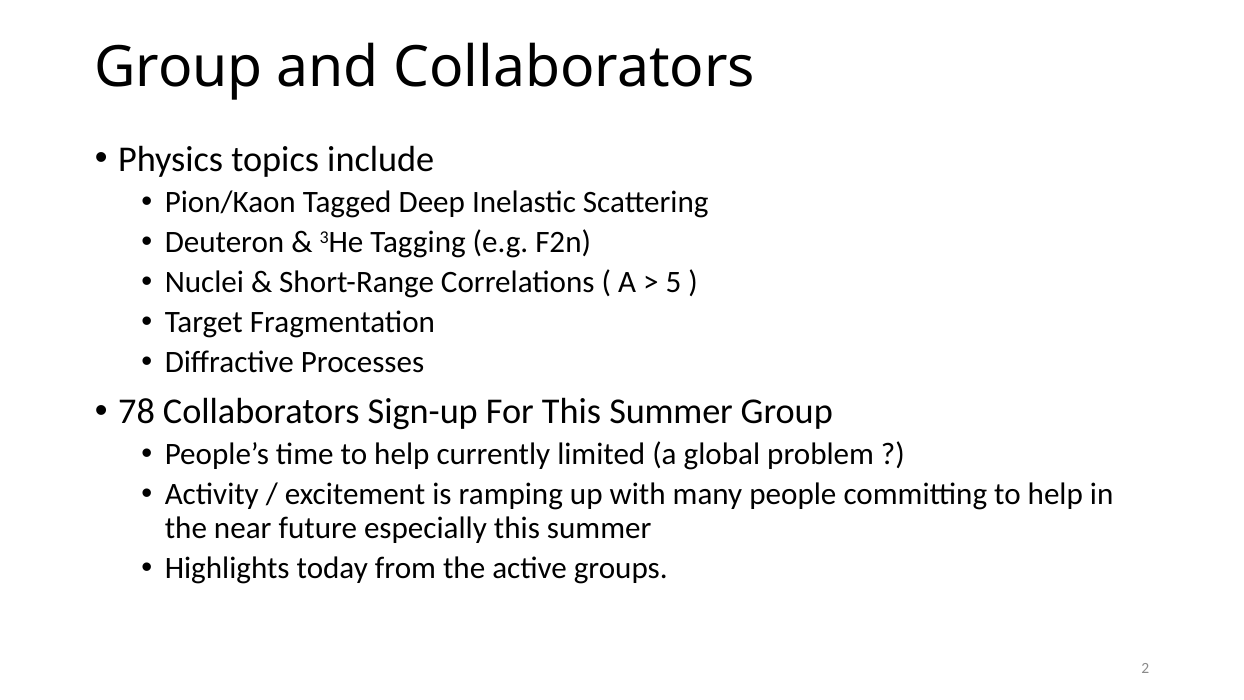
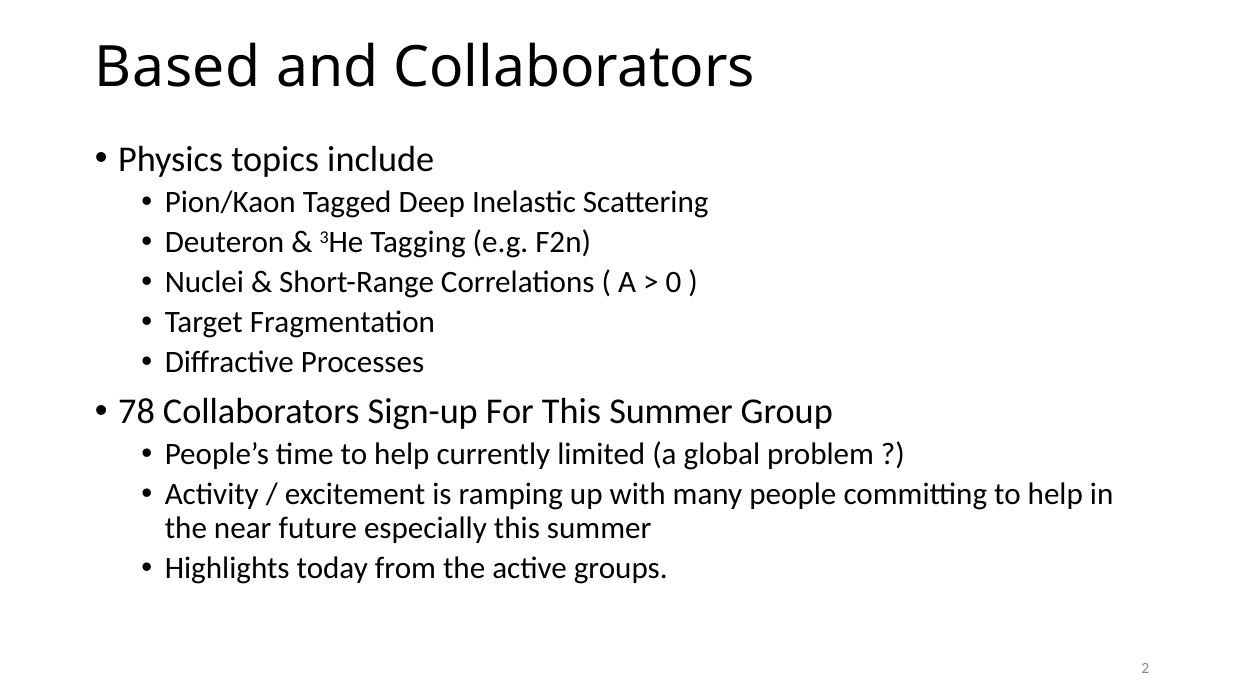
Group: Group -> Based (178, 67)
5: 5 -> 0 (674, 282)
